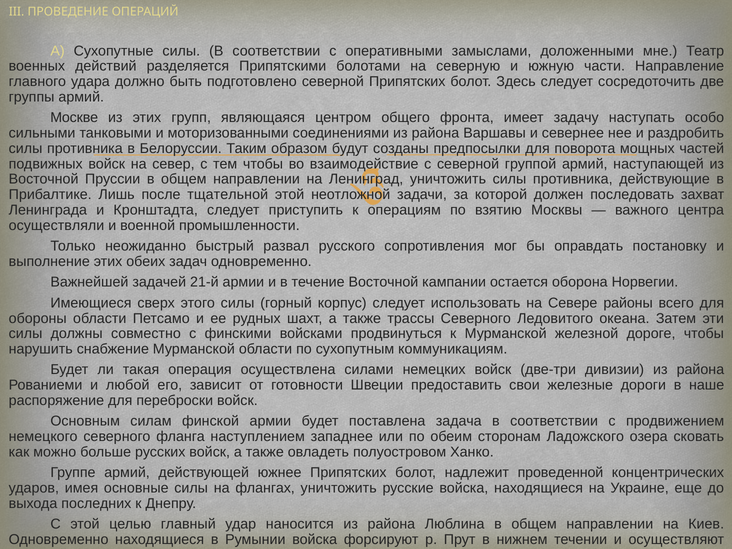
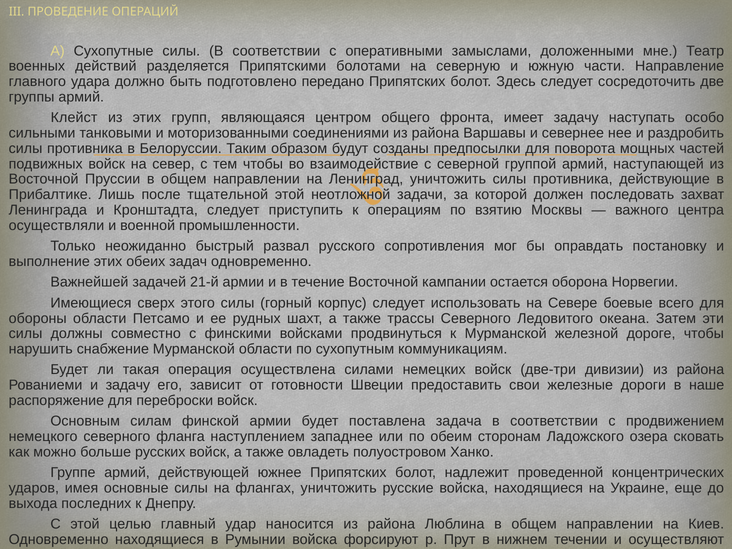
подготовлено северной: северной -> передано (333, 82)
Москве: Москве -> Клейст (74, 118)
районы: районы -> боевые (628, 303)
и любой: любой -> задачу (128, 385)
